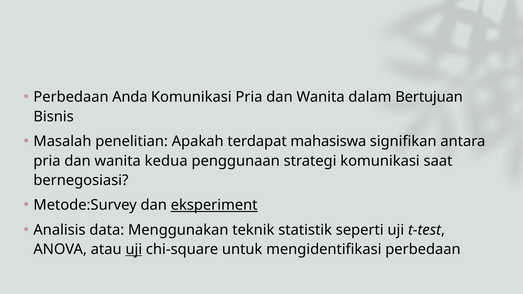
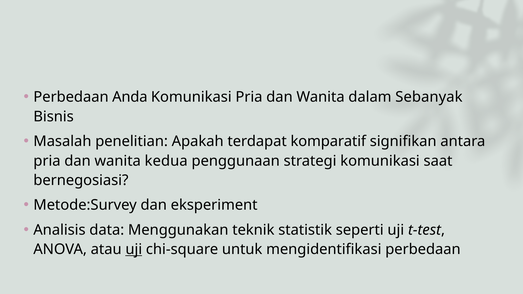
Bertujuan: Bertujuan -> Sebanyak (429, 97)
mahasiswa: mahasiswa -> komparatif (328, 142)
eksperiment underline: present -> none (214, 205)
